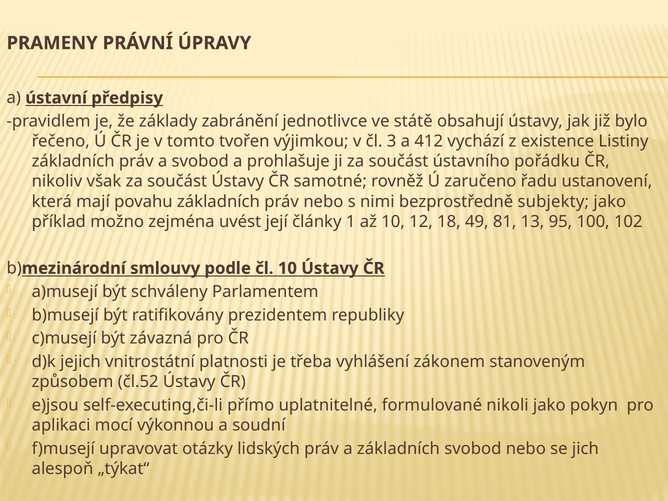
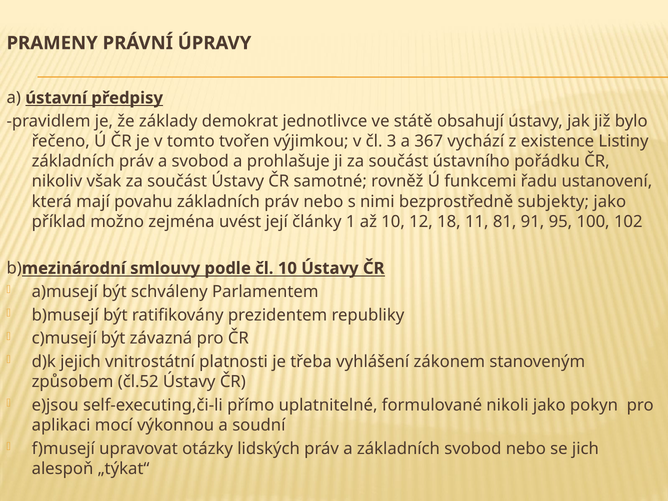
zabránění: zabránění -> demokrat (240, 121)
412: 412 -> 367 (429, 141)
zaručeno: zaručeno -> funkcemi (480, 181)
49: 49 -> 11 (477, 222)
13: 13 -> 91 (533, 222)
